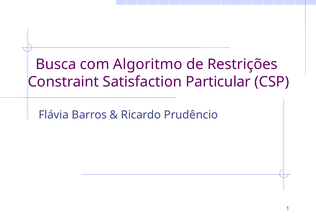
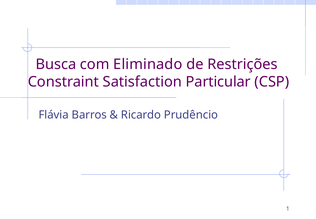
Algoritmo: Algoritmo -> Eliminado (148, 64)
